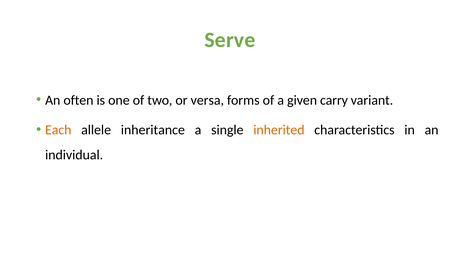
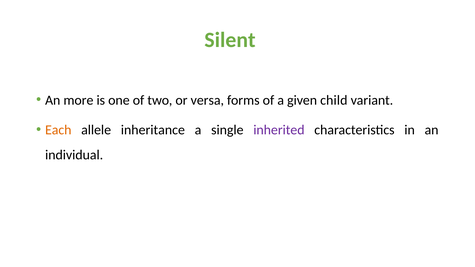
Serve: Serve -> Silent (230, 40)
often: often -> more (78, 100)
carry: carry -> child (334, 100)
inherited colour: orange -> purple (279, 130)
